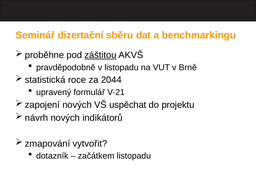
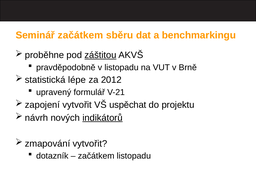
Seminář dizertační: dizertační -> začátkem (80, 35)
roce: roce -> lépe (77, 80)
2044: 2044 -> 2012 (111, 80)
nových: nových -> vytvořit (77, 105)
indikátorů underline: none -> present (103, 118)
